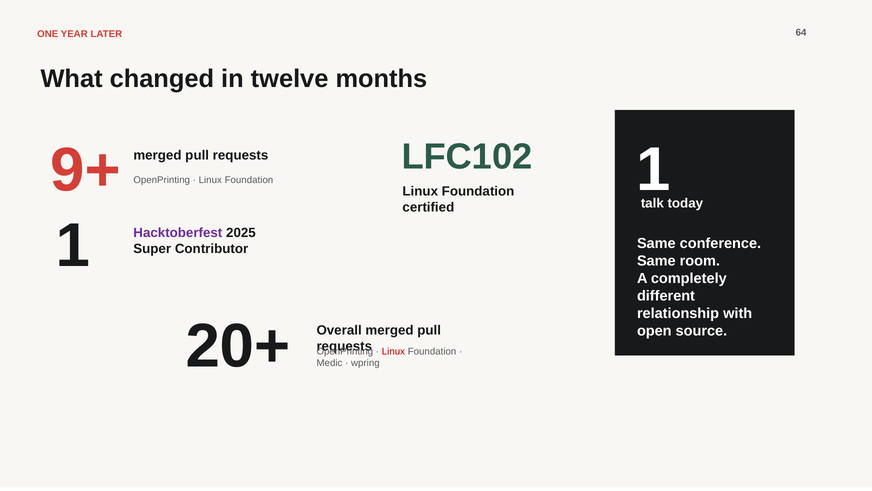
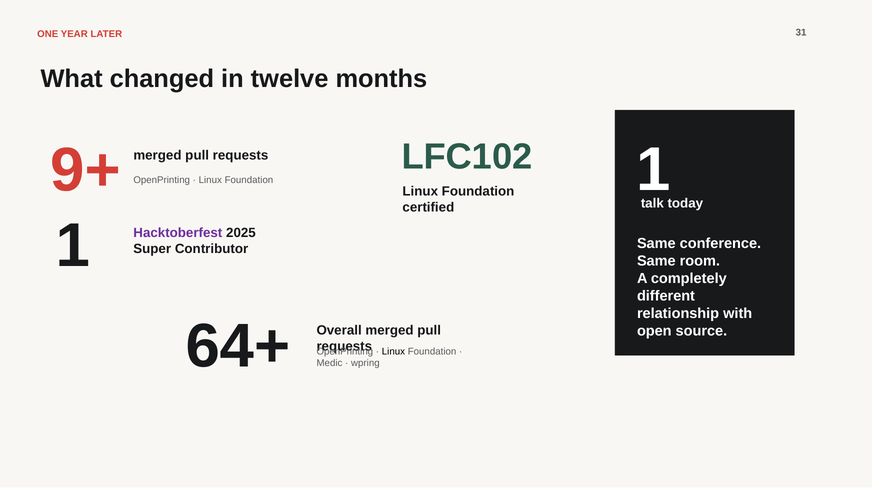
64: 64 -> 31 (801, 33)
20+: 20+ -> 64+ (238, 346)
Linux colour: red -> black (393, 351)
